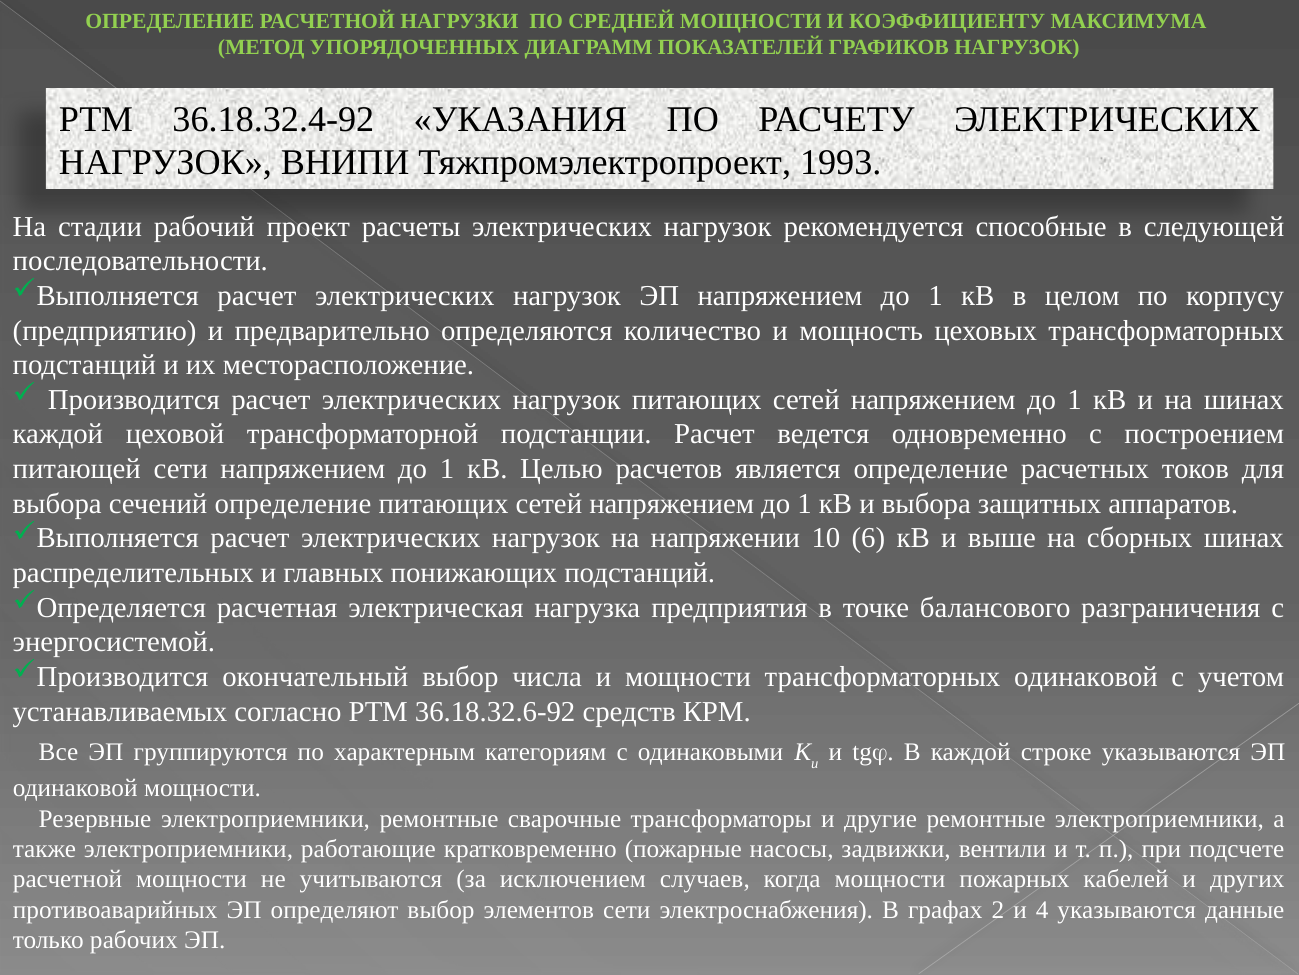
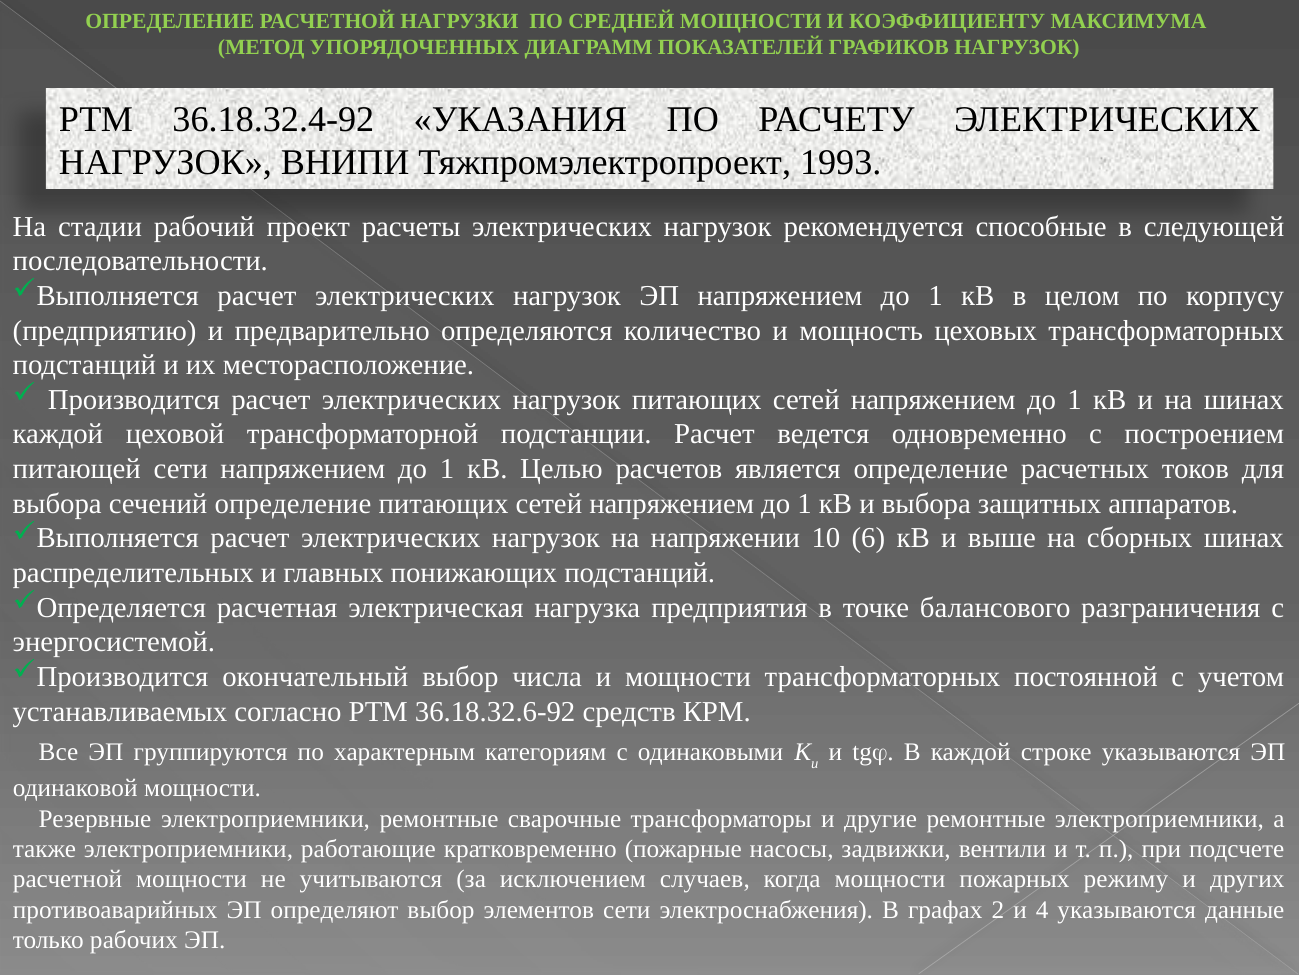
трансформаторных одинаковой: одинаковой -> постоянной (1086, 676)
кабелей: кабелей -> режиму (1126, 879)
